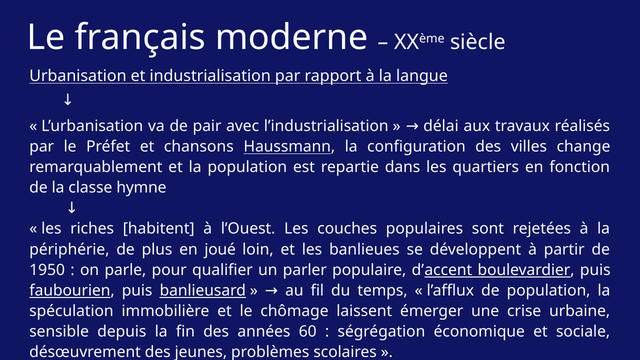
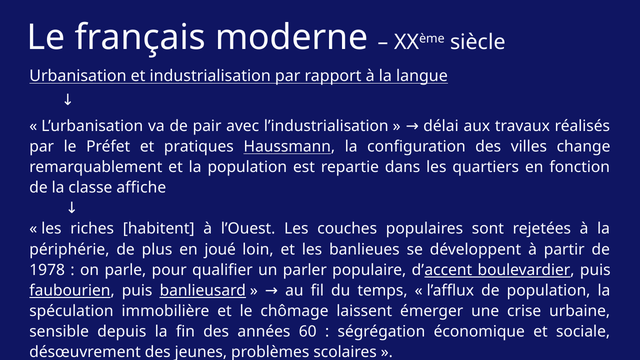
chansons: chansons -> pratiques (199, 147)
hymne: hymne -> affiche (141, 188)
1950: 1950 -> 1978 (47, 270)
